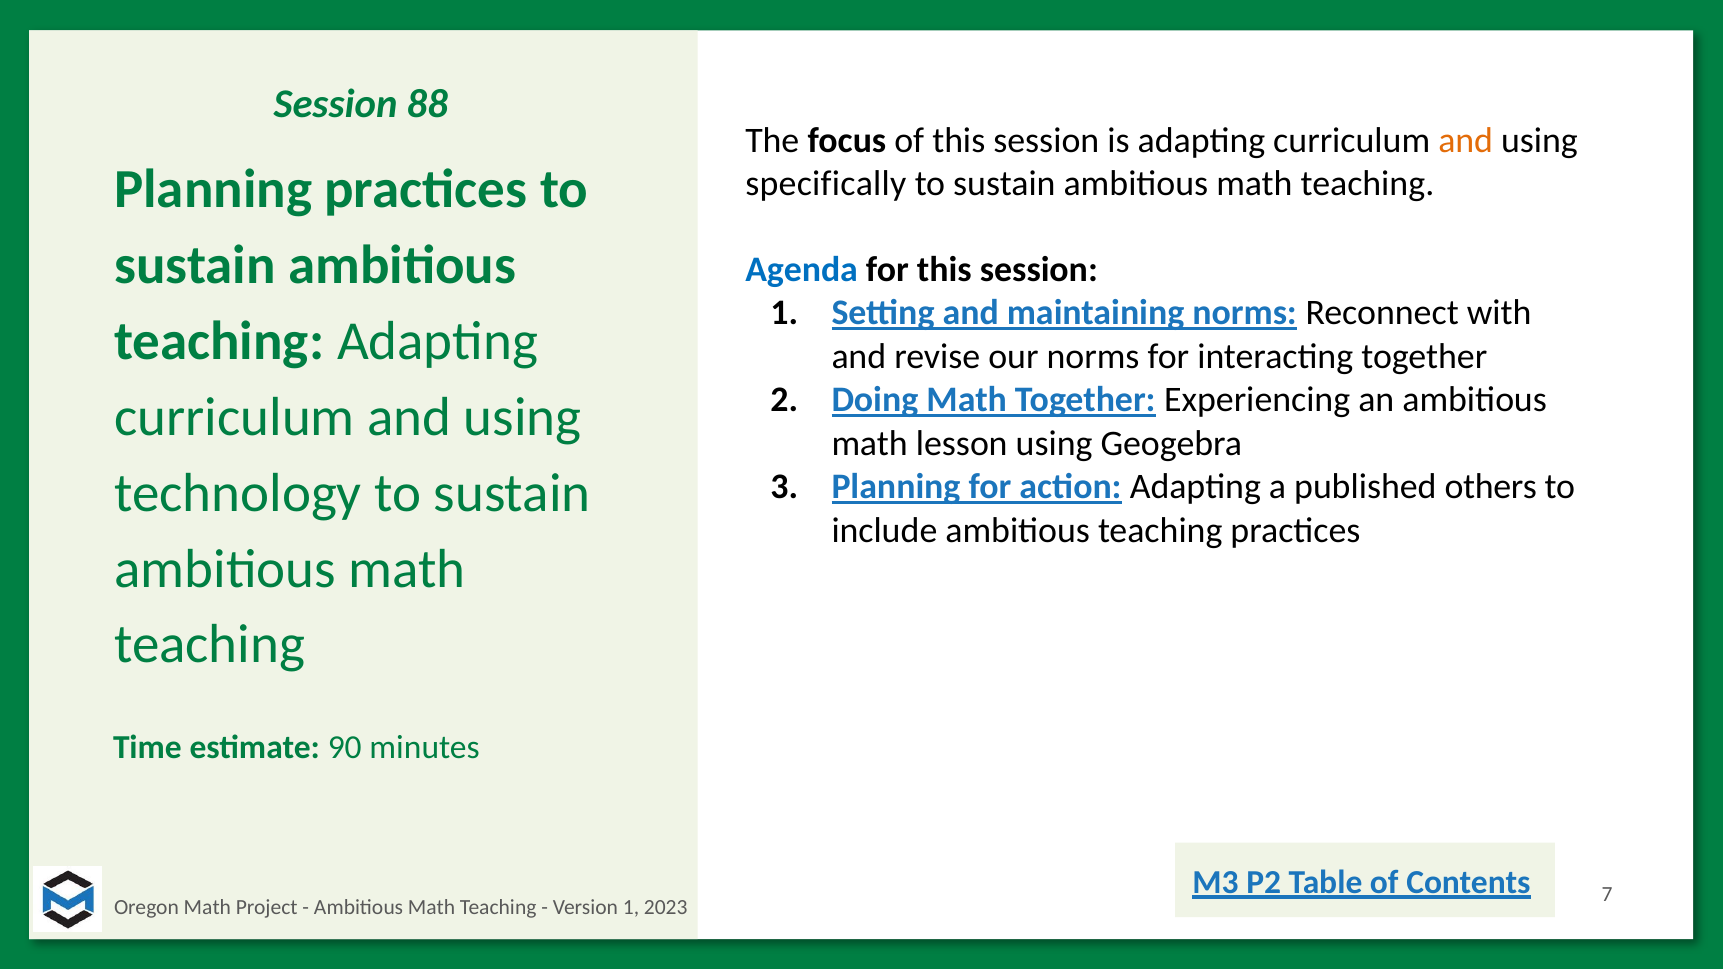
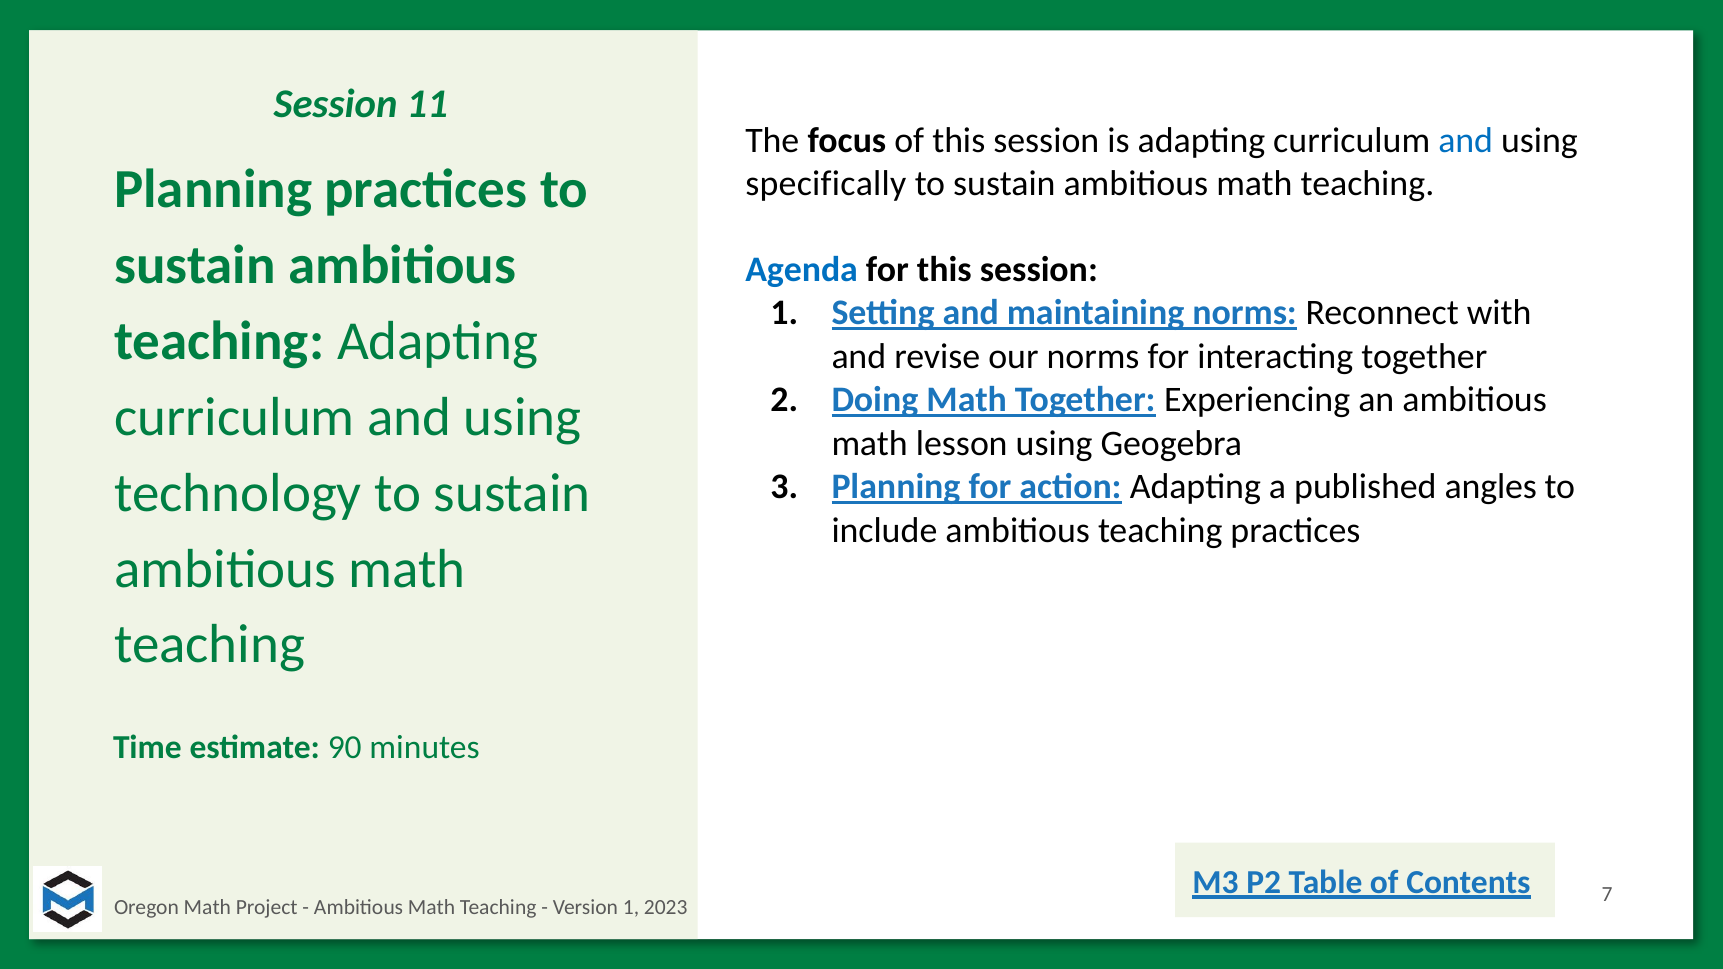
88: 88 -> 11 (427, 104)
and colour: orange -> blue (1466, 141)
others: others -> angles (1491, 487)
